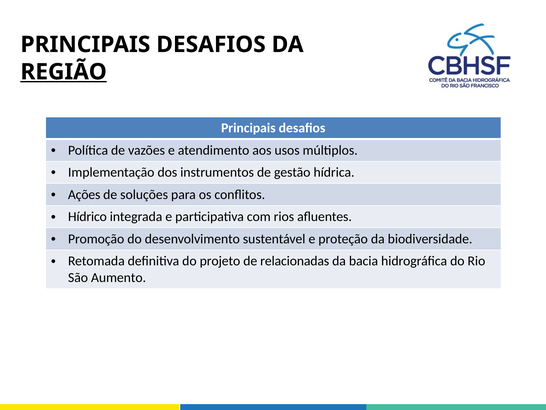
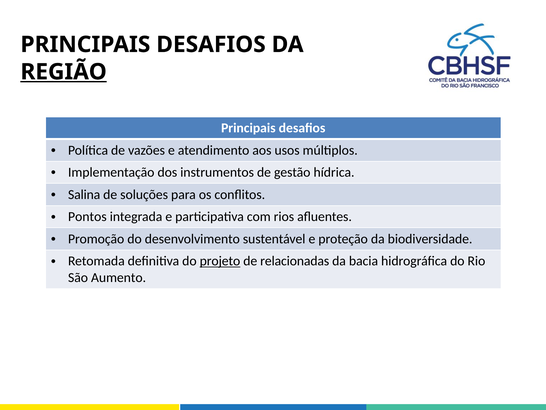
Ações: Ações -> Salina (84, 194)
Hídrico: Hídrico -> Pontos (87, 217)
projeto underline: none -> present (220, 261)
